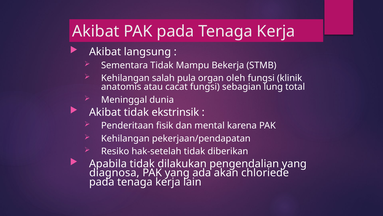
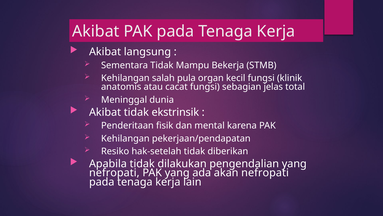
oleh: oleh -> kecil (236, 78)
lung: lung -> jelas (273, 87)
diagnosa: diagnosa -> nefropati (114, 172)
akan chloriede: chloriede -> nefropati (265, 172)
